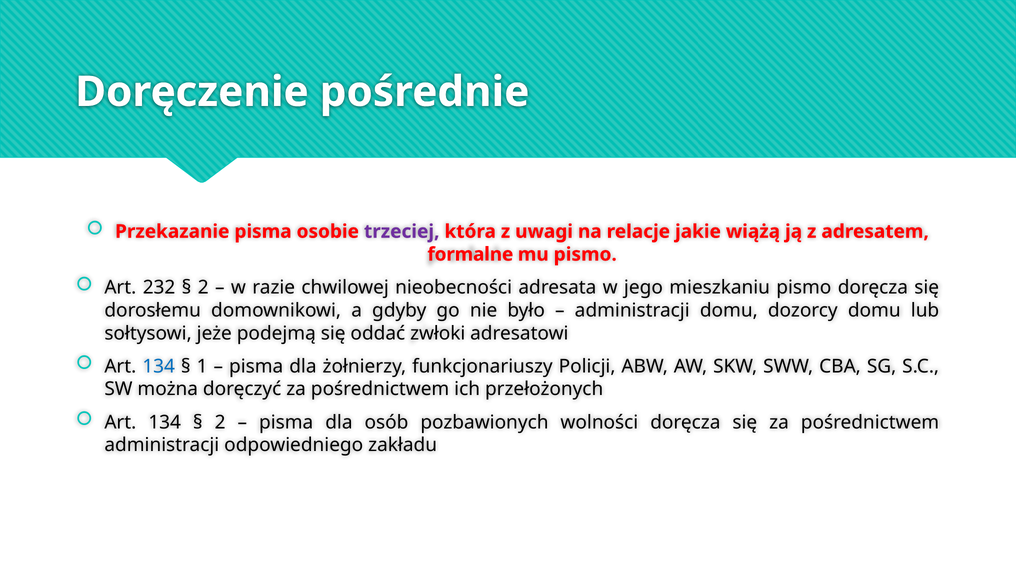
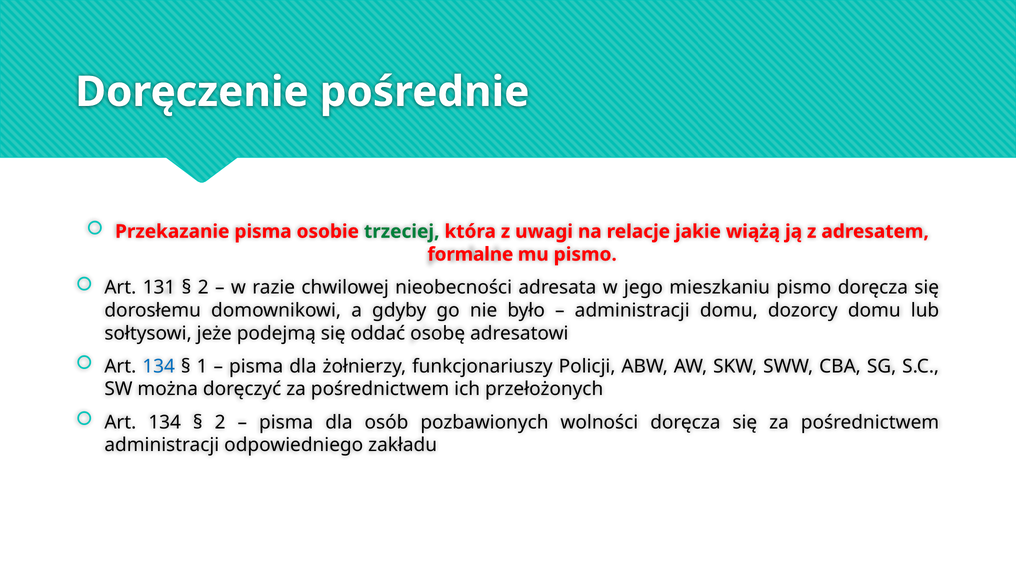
trzeciej colour: purple -> green (402, 231)
232: 232 -> 131 (159, 287)
zwłoki: zwłoki -> osobę (438, 333)
